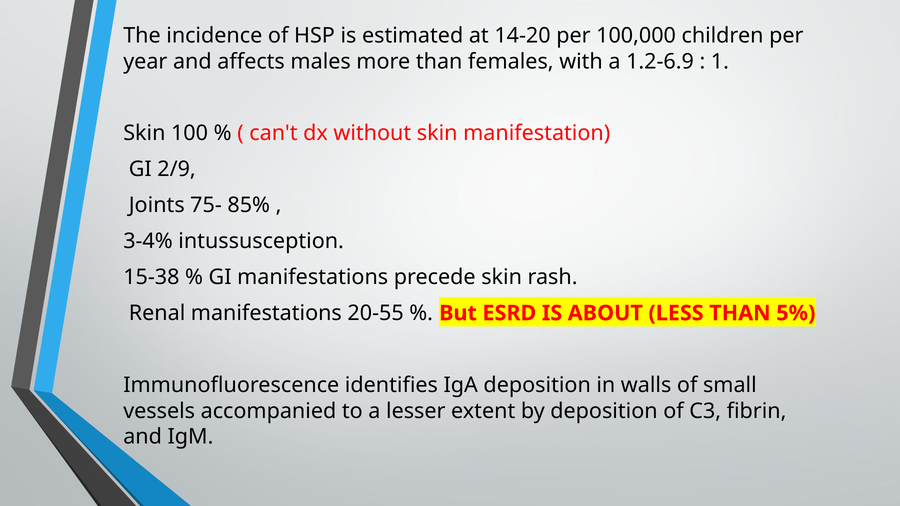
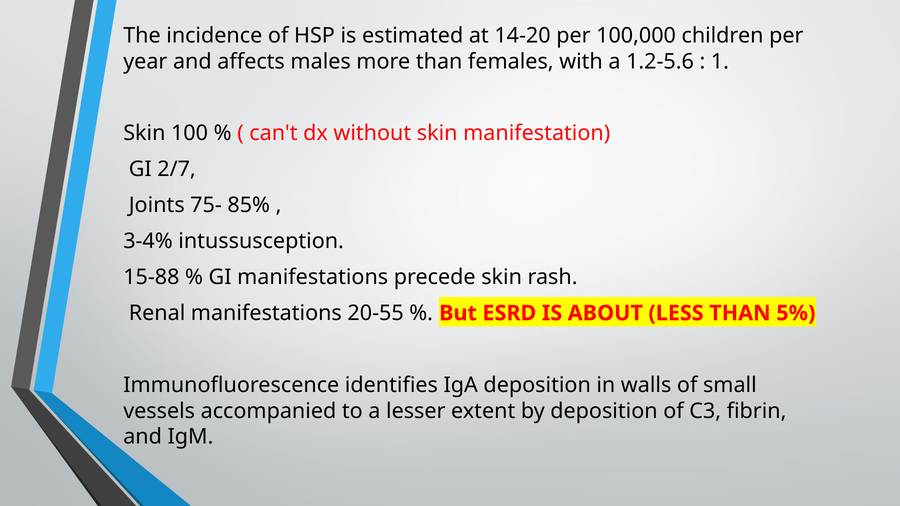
1.2-6.9: 1.2-6.9 -> 1.2-5.6 (660, 61)
2/9: 2/9 -> 2/7 (177, 169)
15-38: 15-38 -> 15-88 (151, 277)
